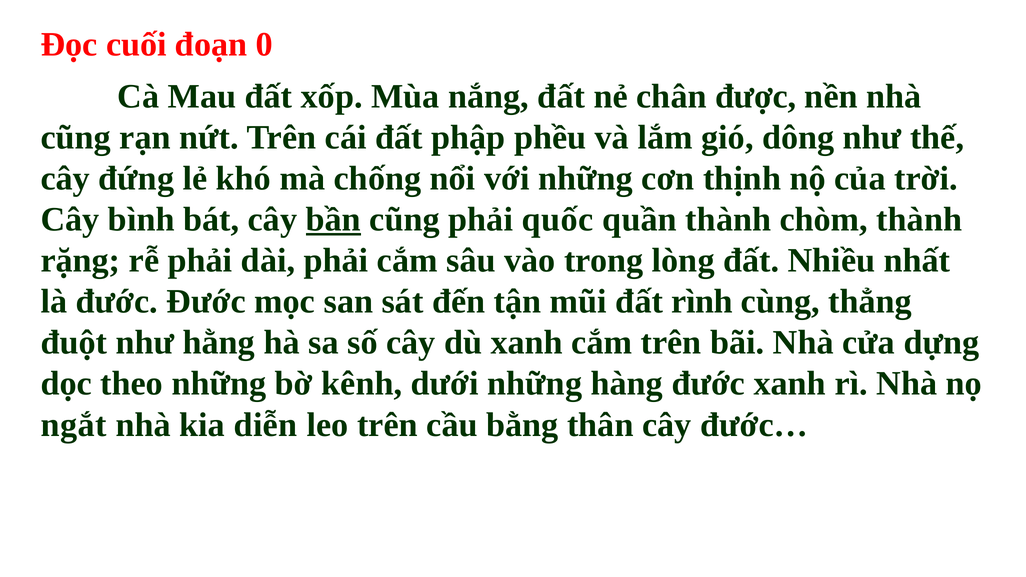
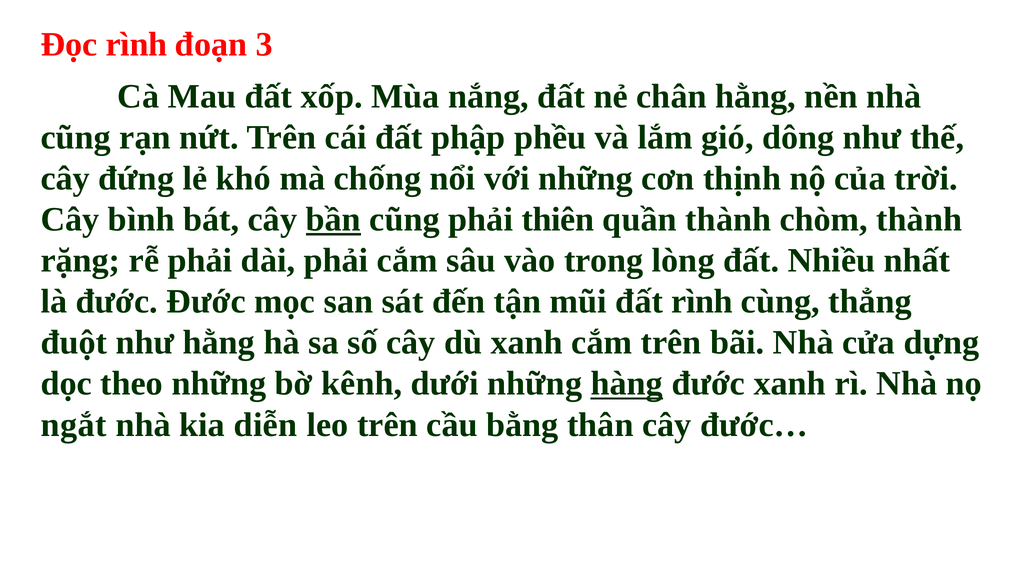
Đọc cuối: cuối -> rình (136, 45)
0: 0 -> 3 (264, 45)
chân được: được -> hằng (756, 96)
quốc: quốc -> thiên (558, 220)
hàng underline: none -> present (627, 384)
